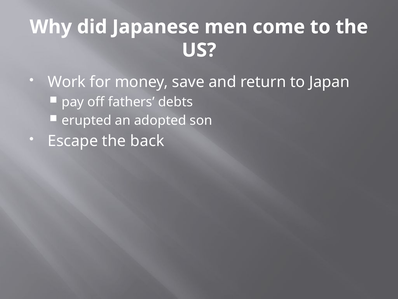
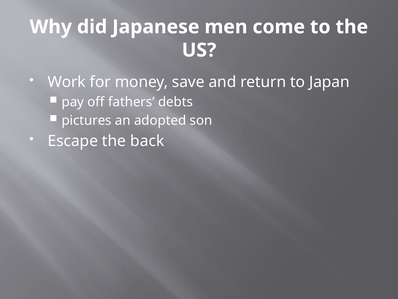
erupted: erupted -> pictures (87, 120)
